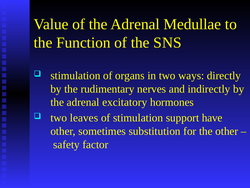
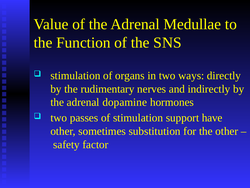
excitatory: excitatory -> dopamine (125, 102)
leaves: leaves -> passes (84, 118)
